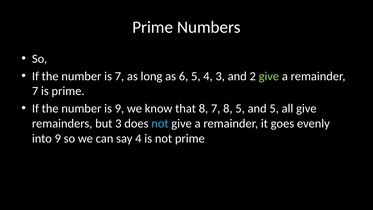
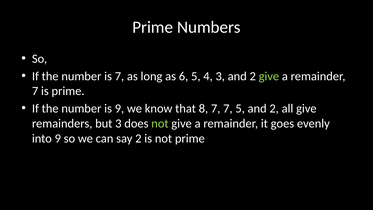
7 8: 8 -> 7 (228, 108)
5 and 5: 5 -> 2 (274, 108)
not colour: light blue -> light green (160, 123)
say 4: 4 -> 2 (138, 138)
